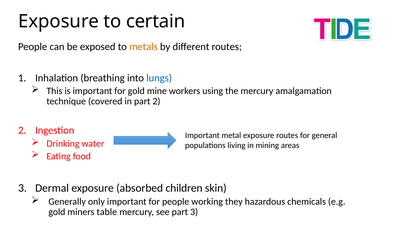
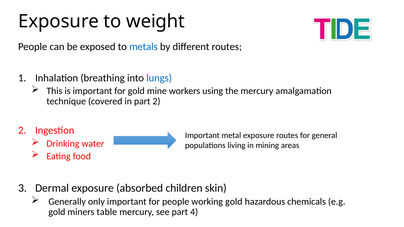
certain: certain -> weight (156, 21)
metals colour: orange -> blue (143, 47)
working they: they -> gold (234, 202)
part 3: 3 -> 4 (194, 212)
